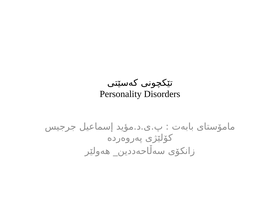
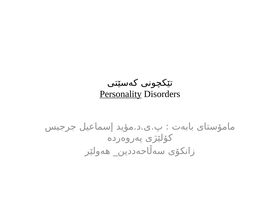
Personality underline: none -> present (121, 94)
